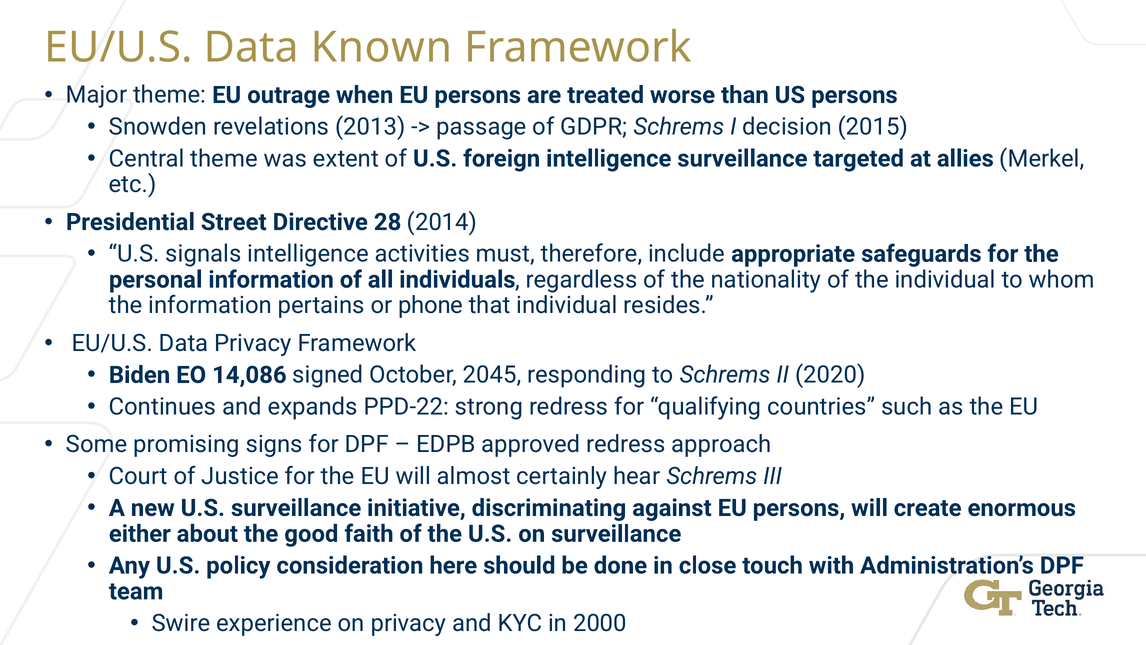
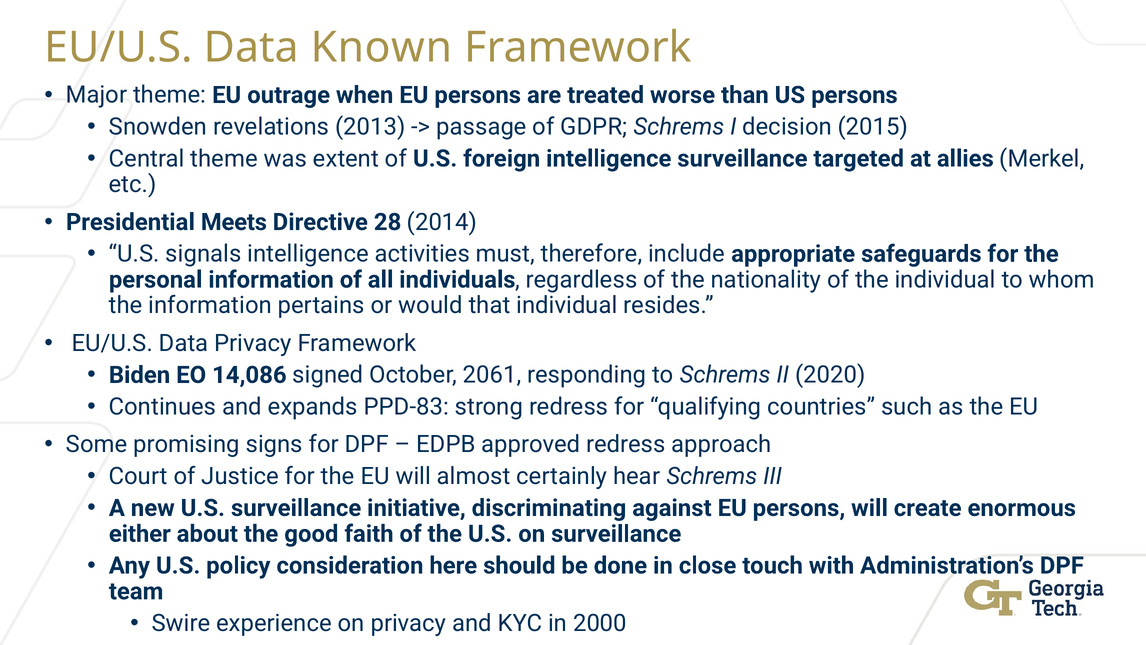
Street: Street -> Meets (234, 222)
phone: phone -> would (430, 305)
2045: 2045 -> 2061 (492, 375)
PPD-22: PPD-22 -> PPD-83 (406, 407)
